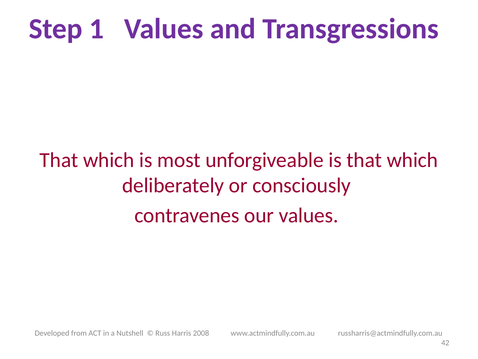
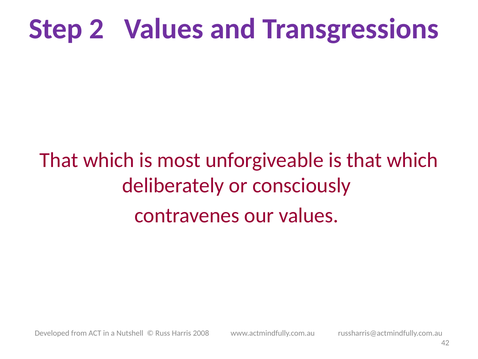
1: 1 -> 2 (97, 29)
